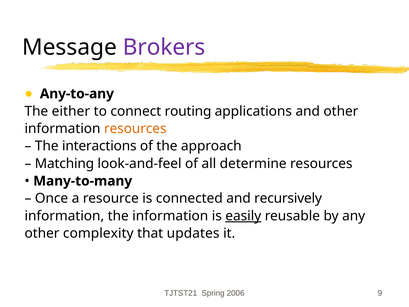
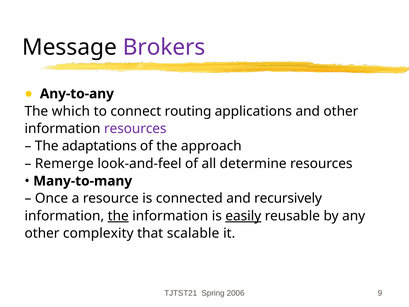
either: either -> which (71, 111)
resources colour: orange -> purple (135, 129)
interactions: interactions -> adaptations (99, 146)
Matching: Matching -> Remerge (64, 163)
the underline: none -> present (118, 216)
updates: updates -> scalable (193, 233)
